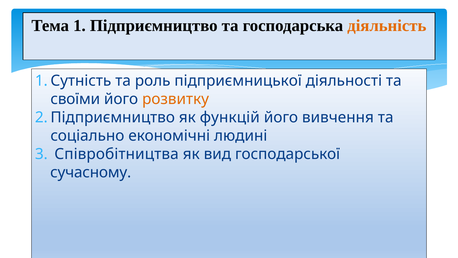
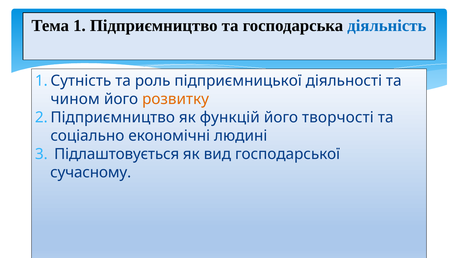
діяльність colour: orange -> blue (387, 26)
своїми: своїми -> чином (75, 99)
вивчення: вивчення -> творчості (338, 117)
Співробітництва: Співробітництва -> Підлаштовується (117, 154)
